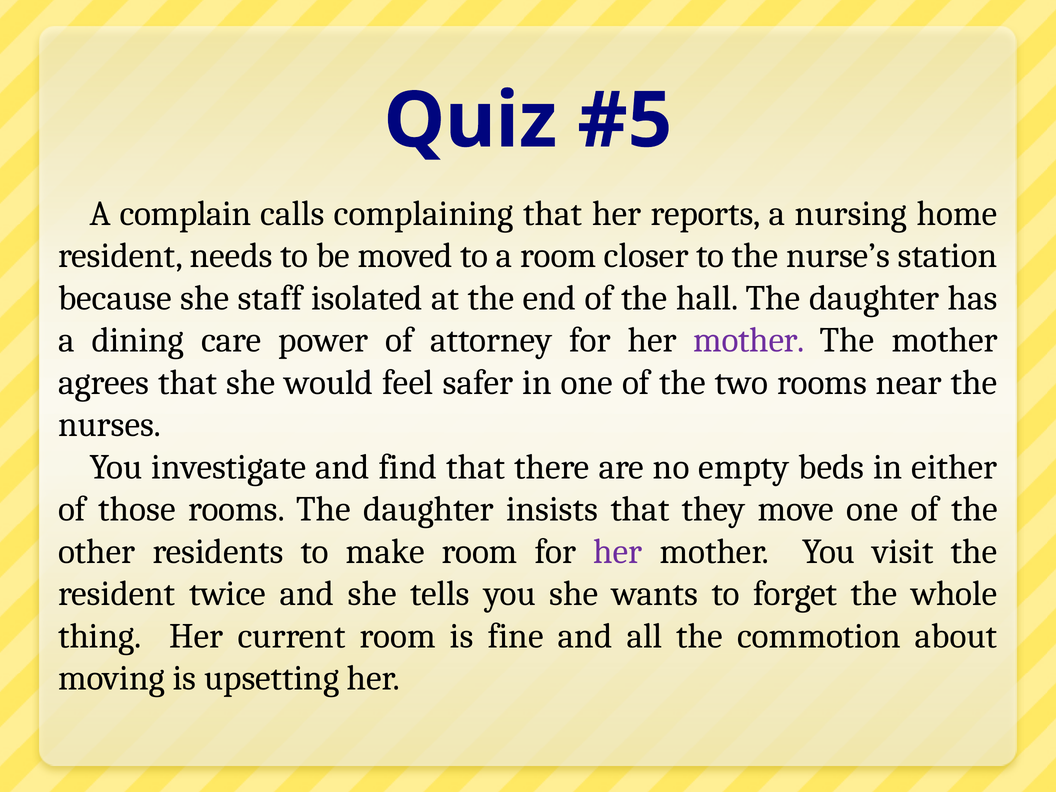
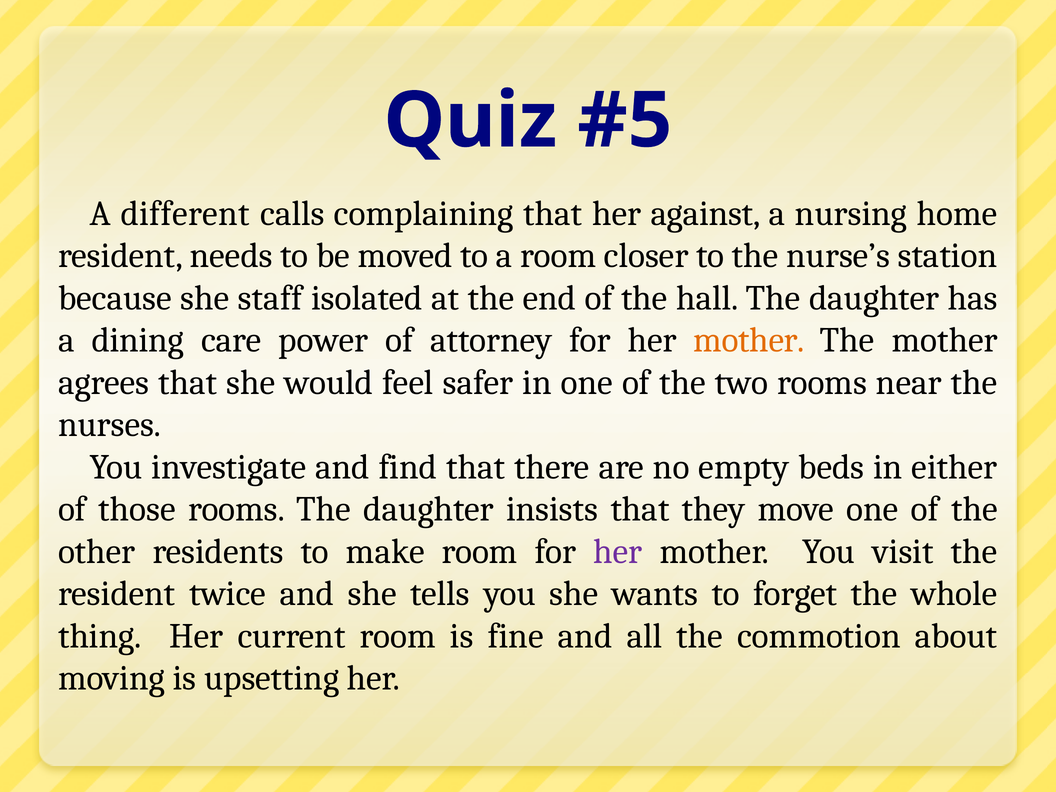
complain: complain -> different (185, 214)
reports: reports -> against (705, 214)
mother colour: purple -> orange (749, 340)
